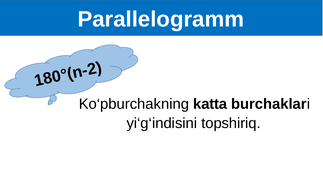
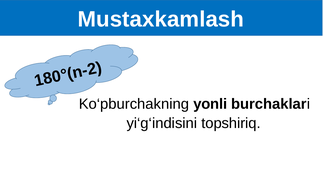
Parallelogramm: Parallelogramm -> Mustaxkamlash (161, 19)
katta: katta -> yonli (210, 104)
